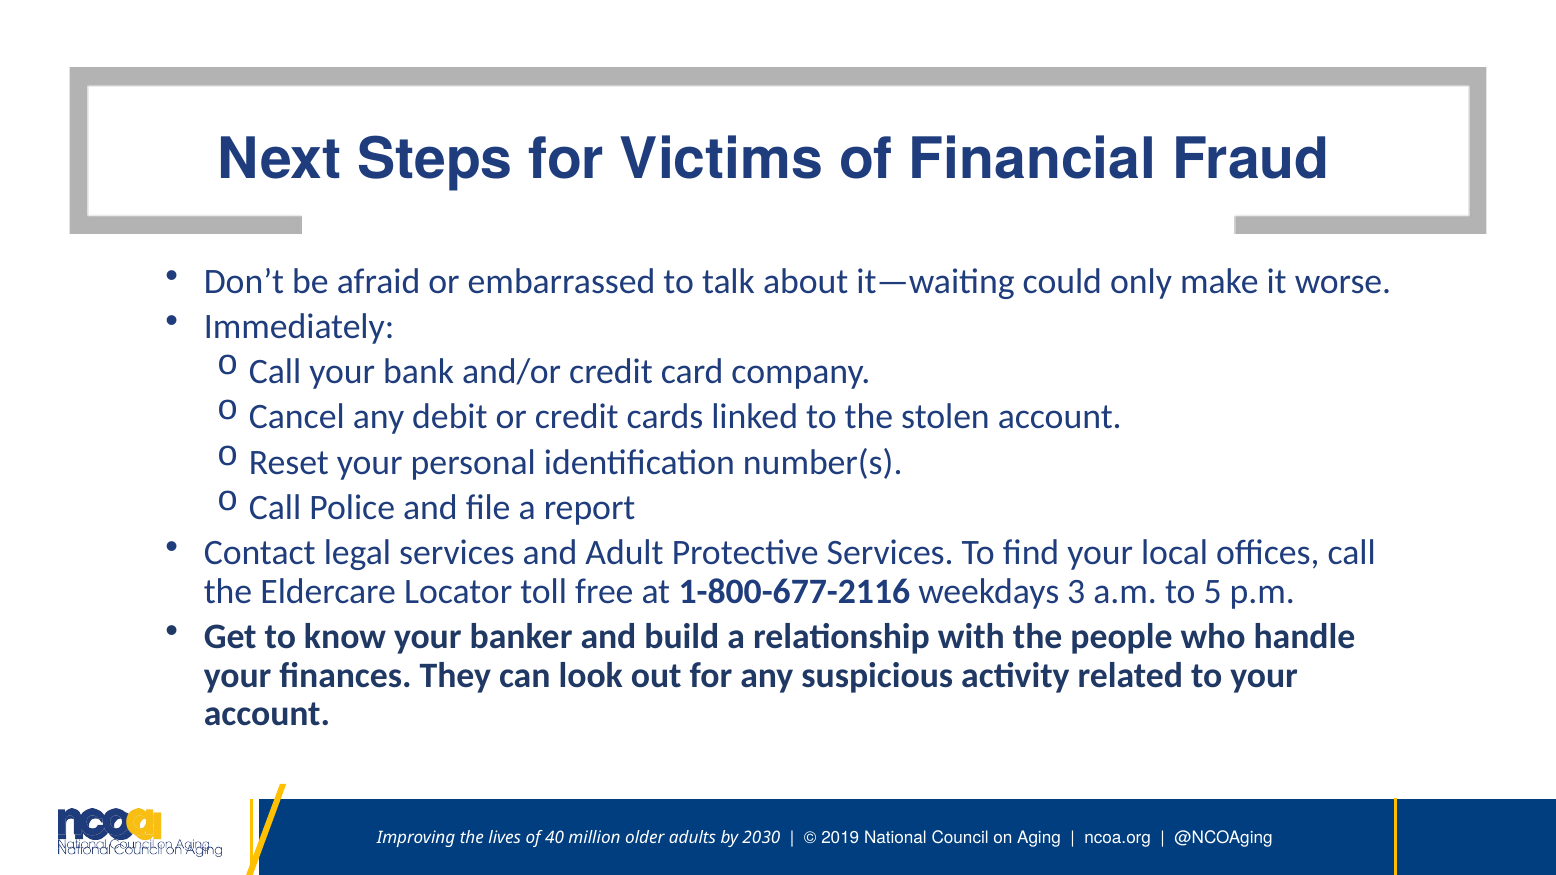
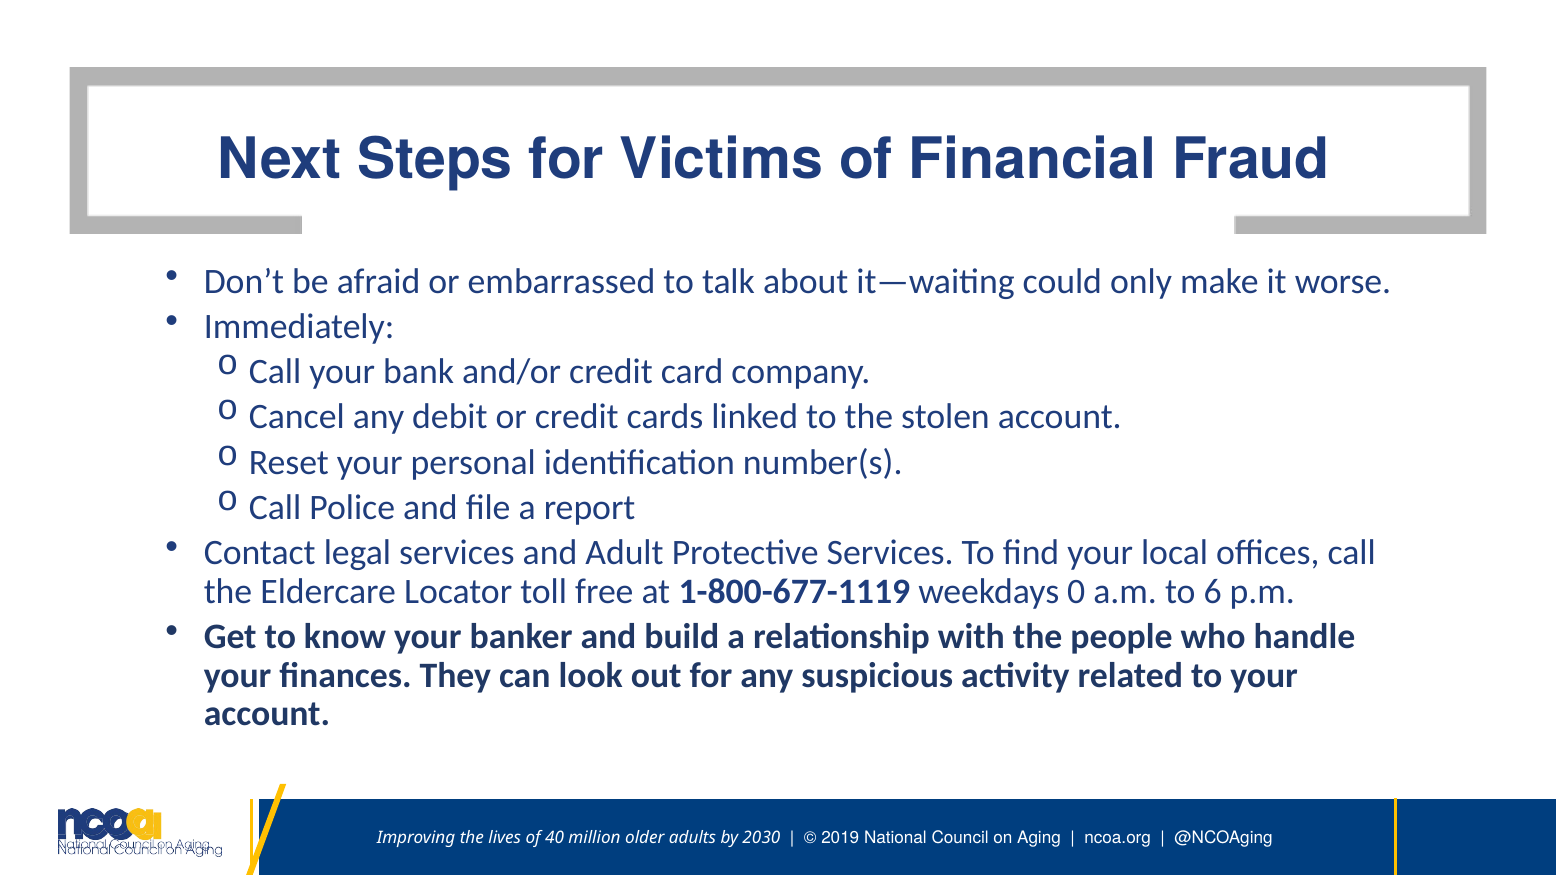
1-800-677-2116: 1-800-677-2116 -> 1-800-677-1119 (794, 592)
3: 3 -> 0 (1076, 592)
5: 5 -> 6 (1213, 592)
